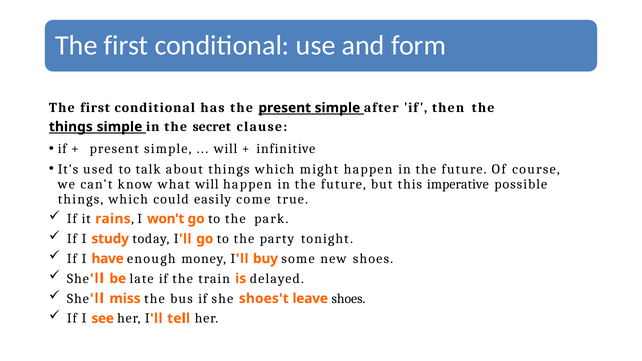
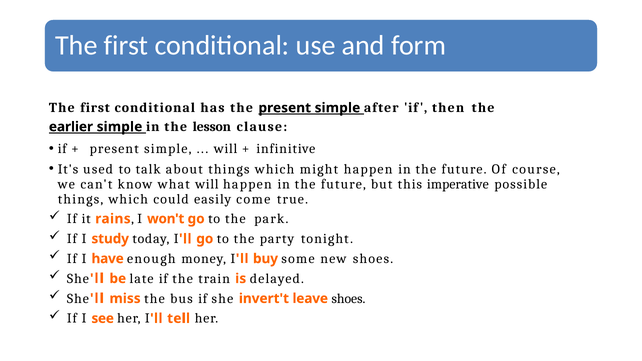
things: things -> earlier (71, 127)
secret: secret -> lesson (212, 127)
shoes't: shoes't -> invert't (264, 299)
